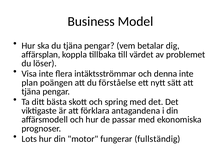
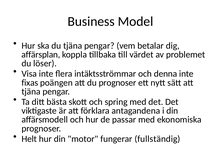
plan: plan -> fixas (30, 83)
du förståelse: förståelse -> prognoser (118, 83)
Lots: Lots -> Helt (29, 139)
